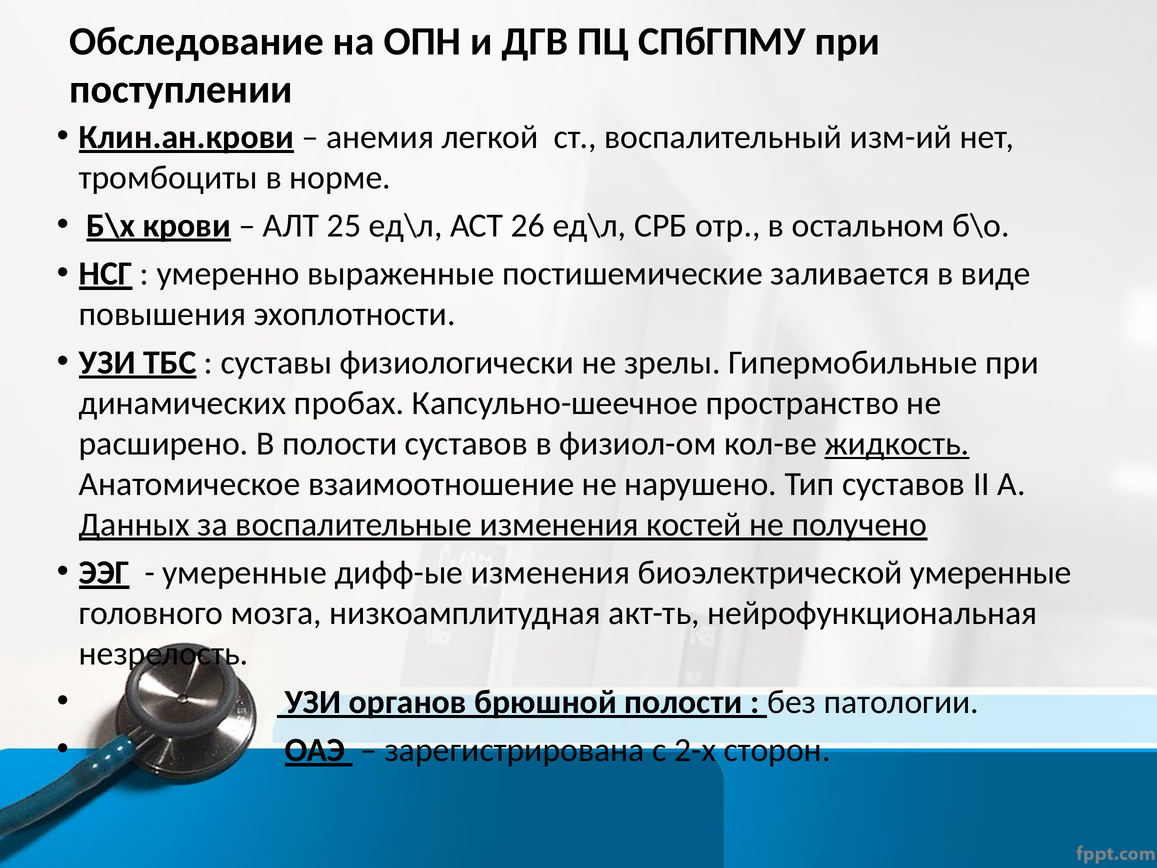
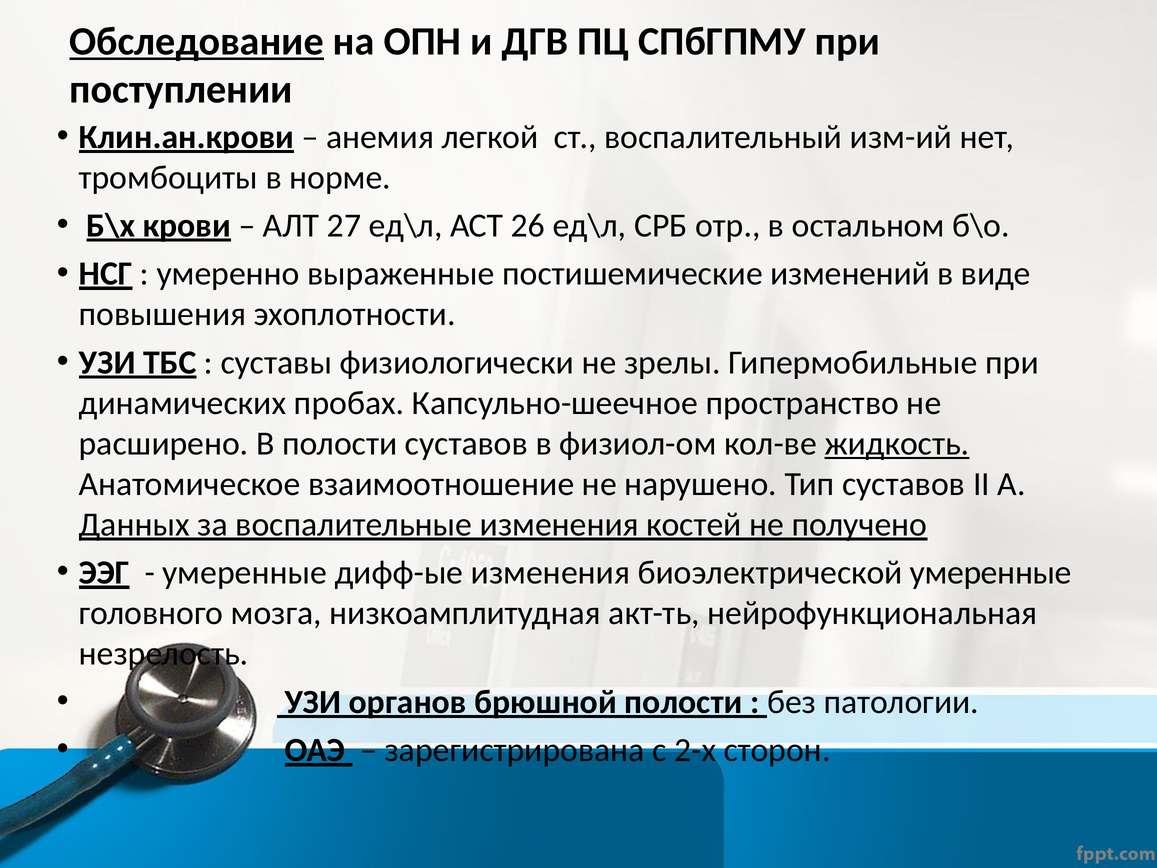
Обследование underline: none -> present (197, 41)
25: 25 -> 27 (344, 226)
заливается: заливается -> изменений (850, 274)
